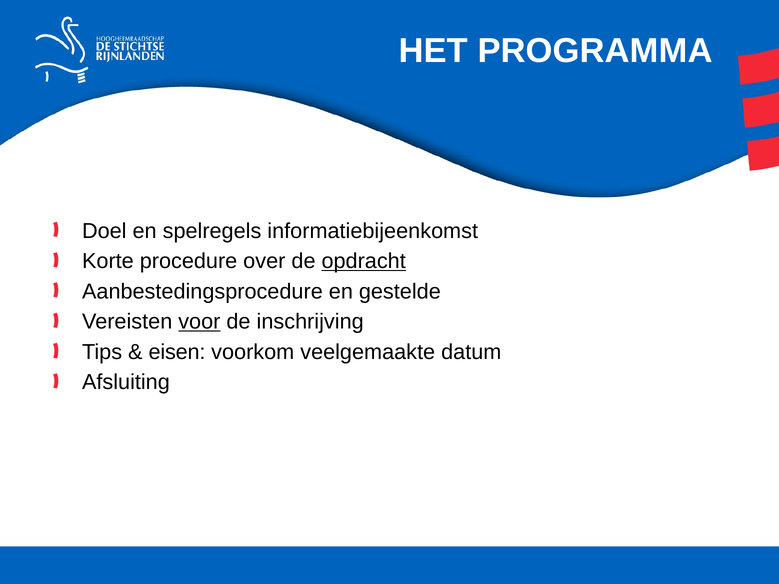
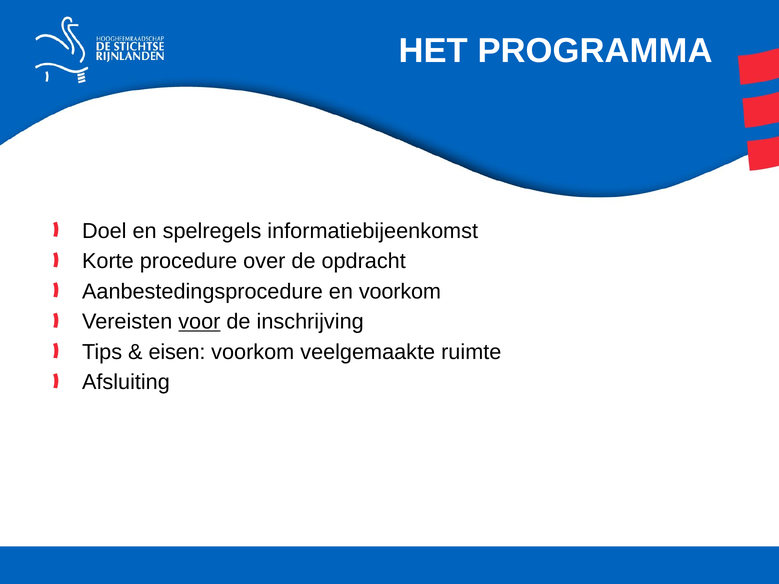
opdracht underline: present -> none (364, 261)
en gestelde: gestelde -> voorkom (400, 292)
datum: datum -> ruimte (471, 352)
